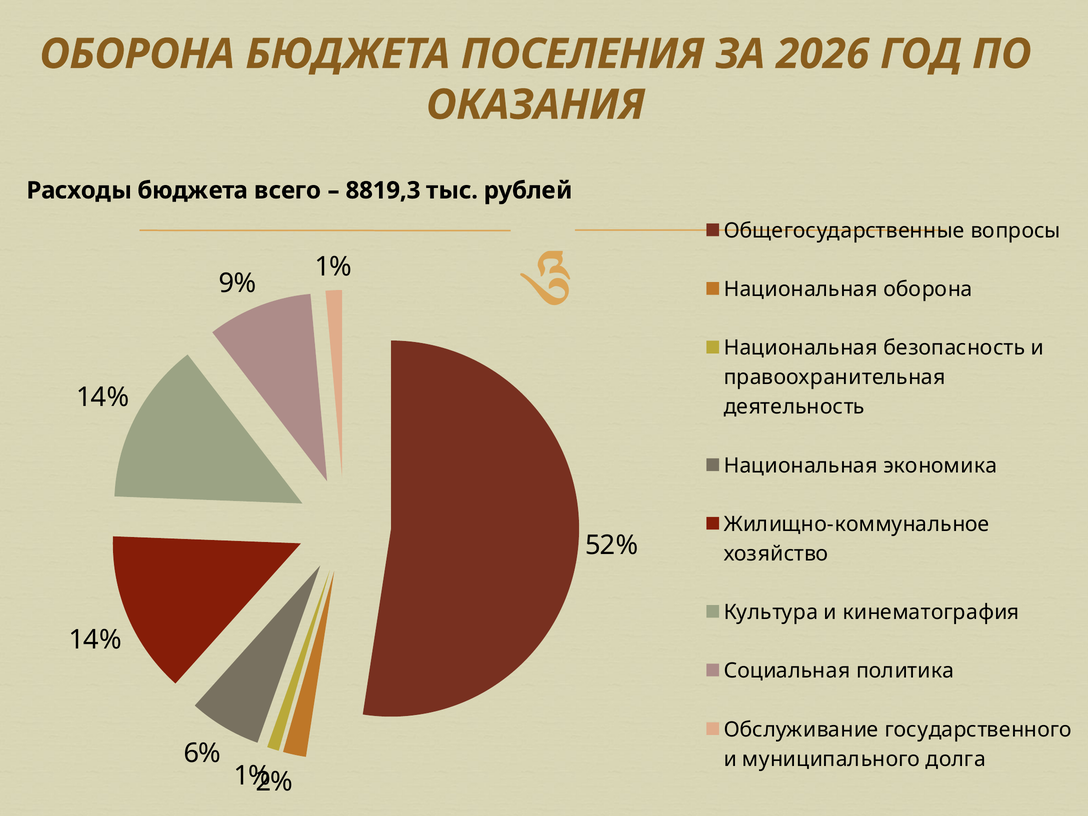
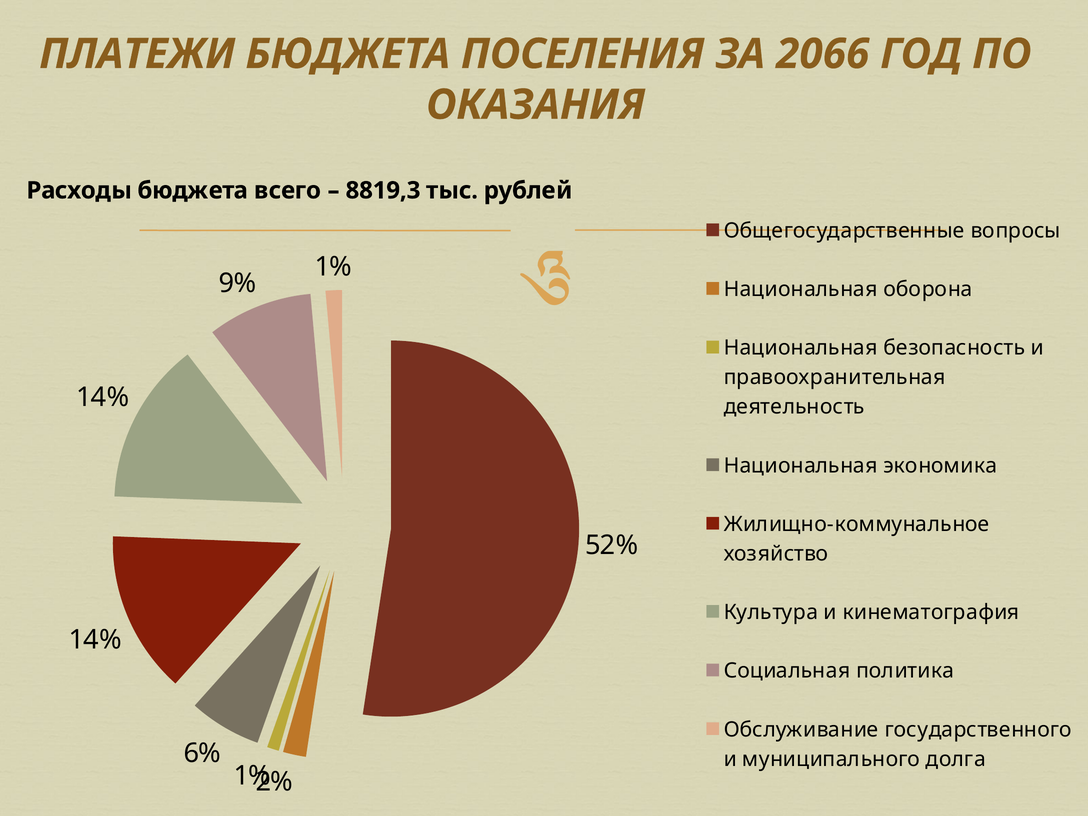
ОБОРОНА: ОБОРОНА -> ПЛАТЕЖИ (137, 54)
2026: 2026 -> 2066 (823, 54)
